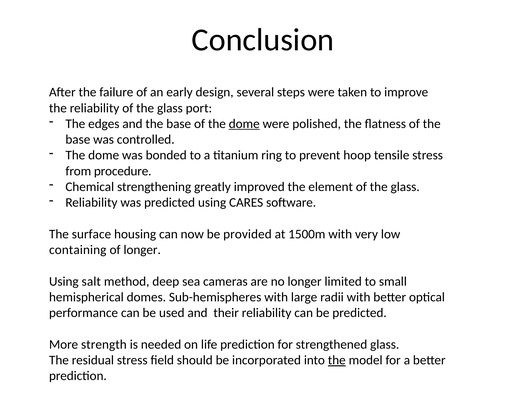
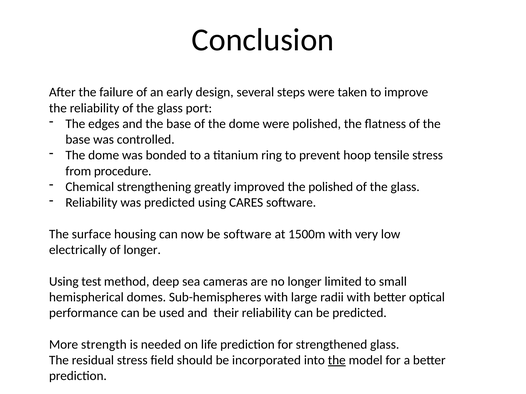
dome underline: present -> none (244, 124)
the element: element -> polished (331, 187)
be provided: provided -> software (247, 234)
containing: containing -> electrically (78, 250)
salt: salt -> test (91, 282)
